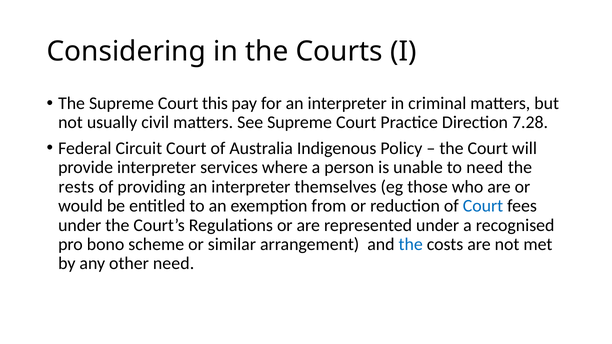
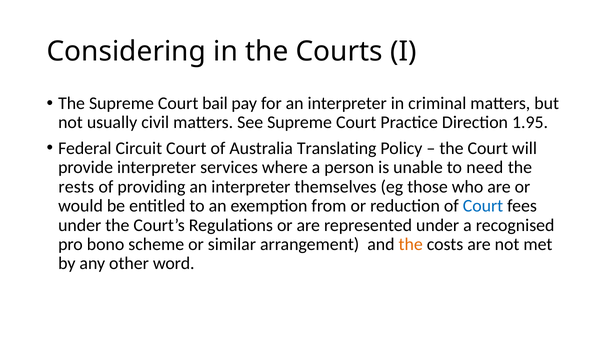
this: this -> bail (215, 103)
7.28: 7.28 -> 1.95 (530, 123)
Indigenous: Indigenous -> Translating (337, 148)
the colour: blue -> orange (411, 245)
other need: need -> word (174, 264)
